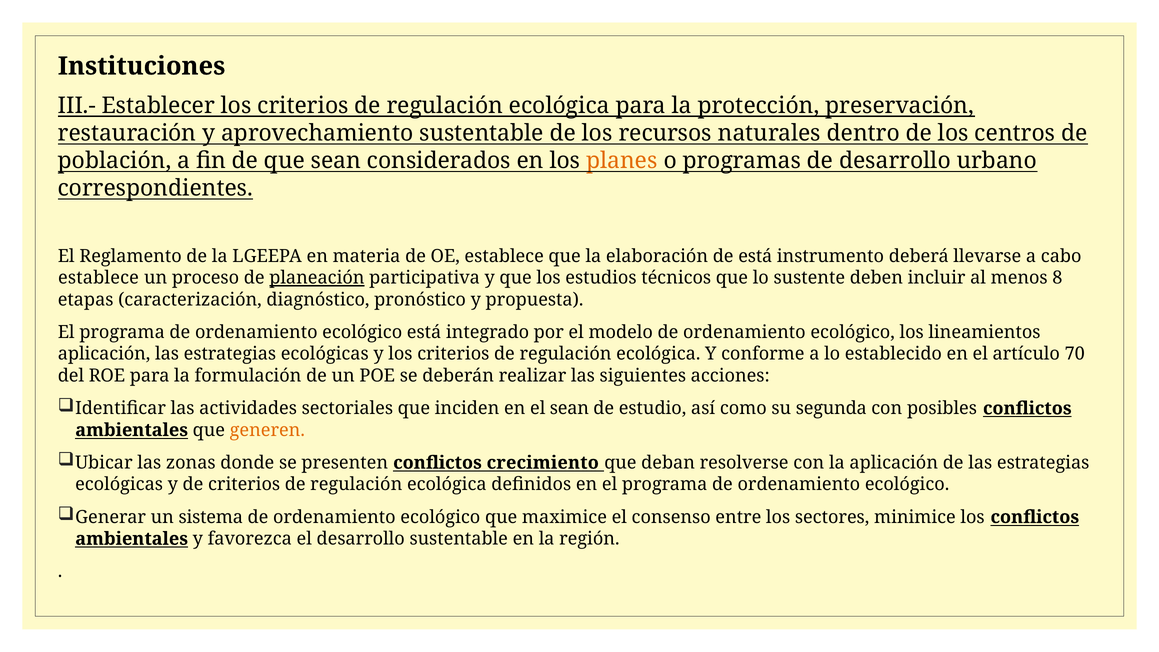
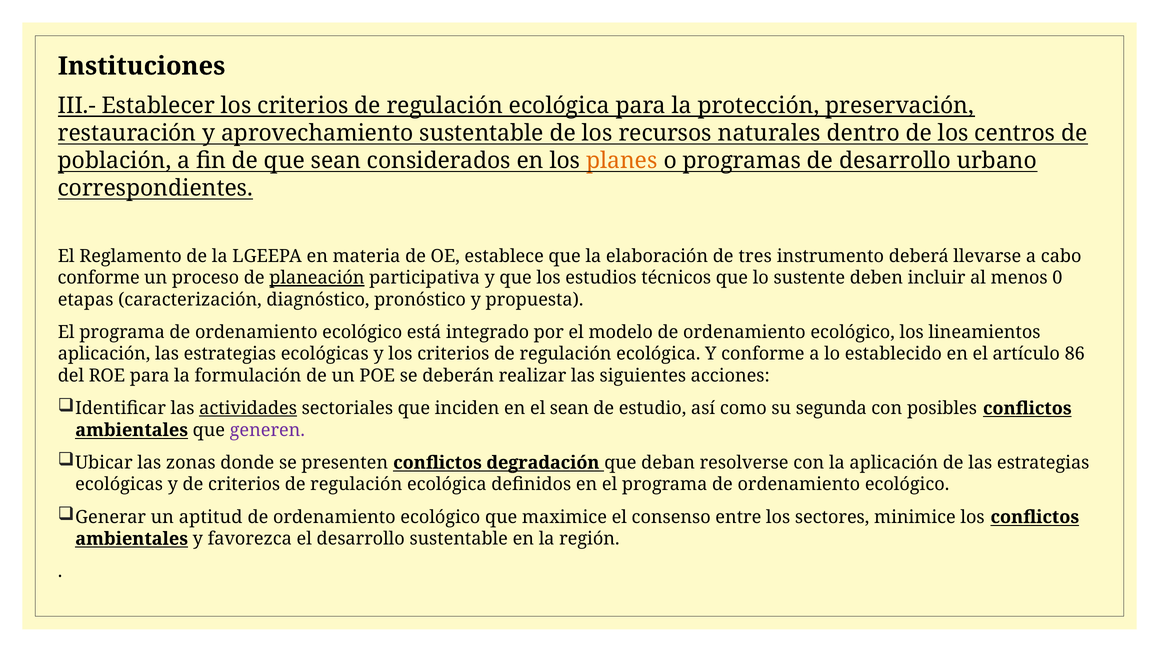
de está: está -> tres (755, 256)
establece: establece -> conforme (99, 278)
8: 8 -> 0 (1057, 278)
70: 70 -> 86 (1075, 354)
actividades underline: none -> present (248, 408)
generen colour: orange -> purple (267, 430)
crecimiento: crecimiento -> degradación (543, 463)
sistema: sistema -> aptitud (211, 517)
